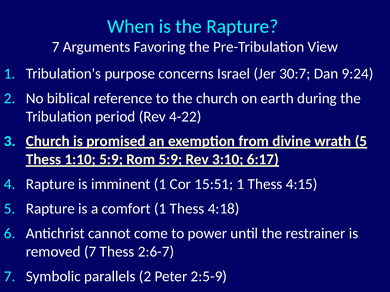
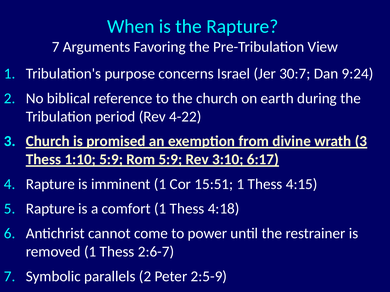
wrath 5: 5 -> 3 (361, 141)
removed 7: 7 -> 1 (90, 252)
